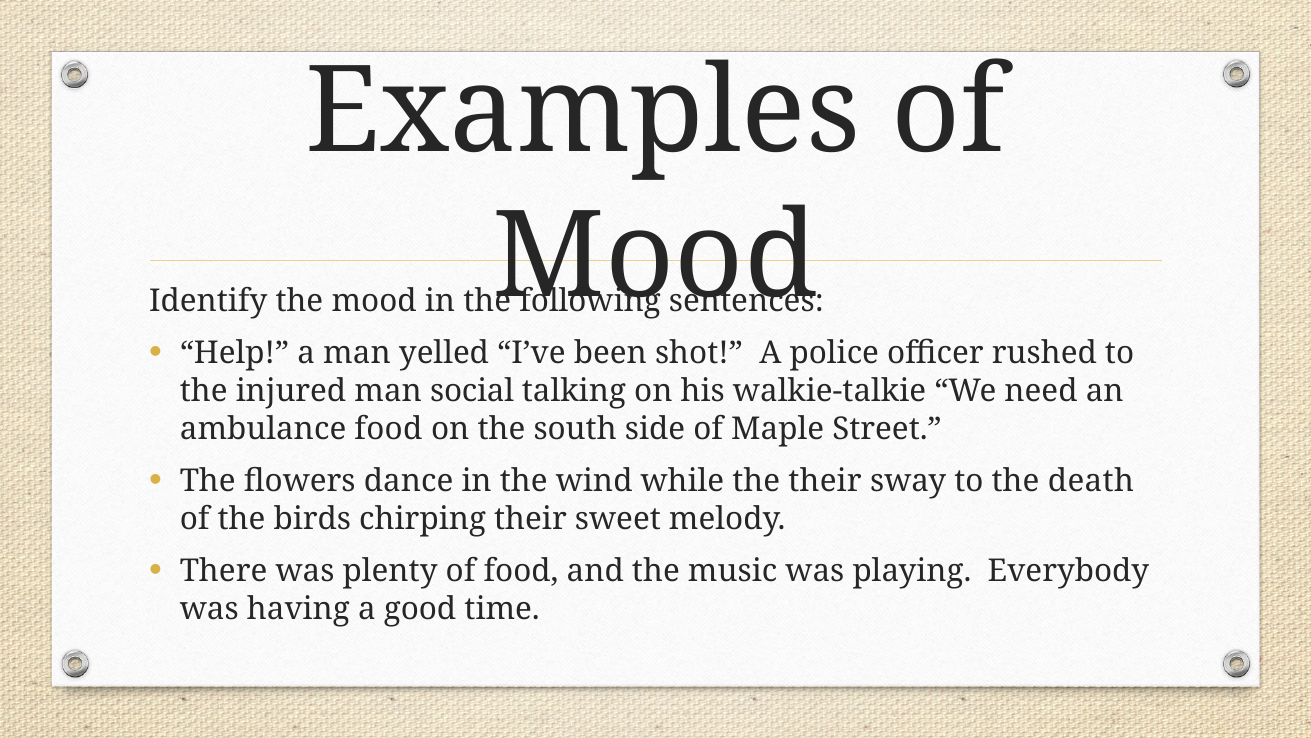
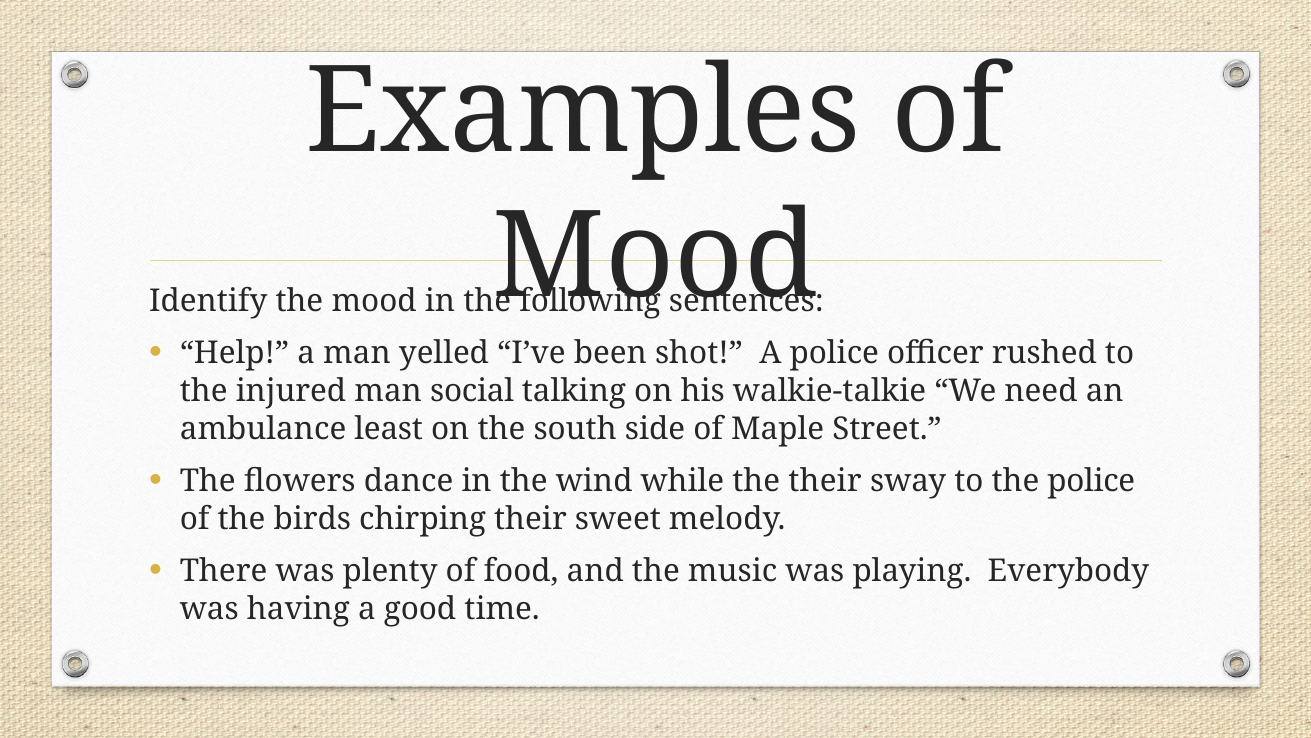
ambulance food: food -> least (389, 429)
the death: death -> police (1091, 481)
